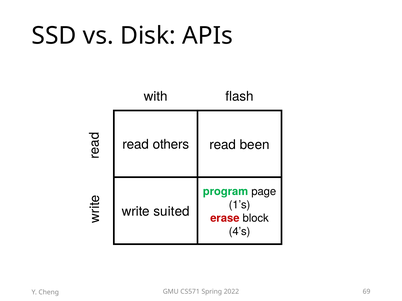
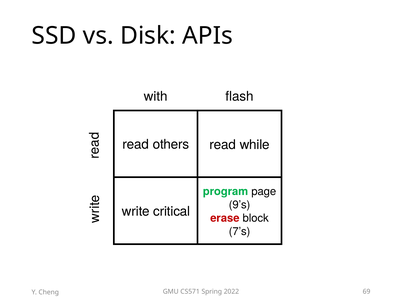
been: been -> while (255, 145)
1’s: 1’s -> 9’s (240, 205)
suited: suited -> critical (172, 212)
4’s: 4’s -> 7’s (240, 232)
